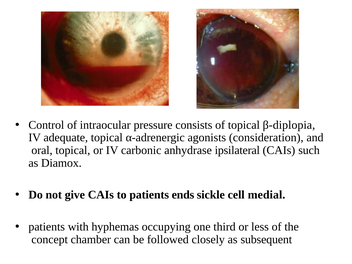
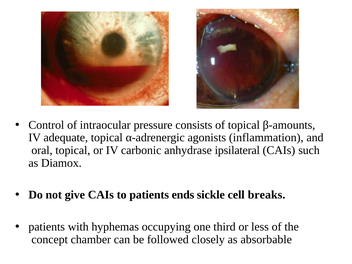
β-diplopia: β-diplopia -> β-amounts (289, 125)
consideration: consideration -> inflammation (266, 138)
medial: medial -> breaks (267, 195)
subsequent: subsequent -> absorbable (266, 239)
